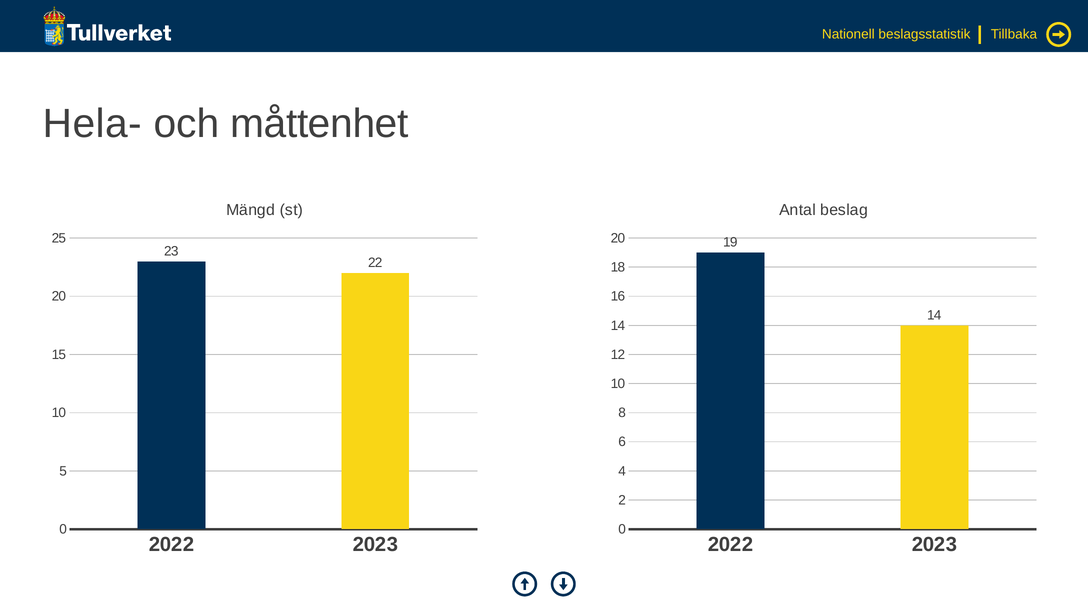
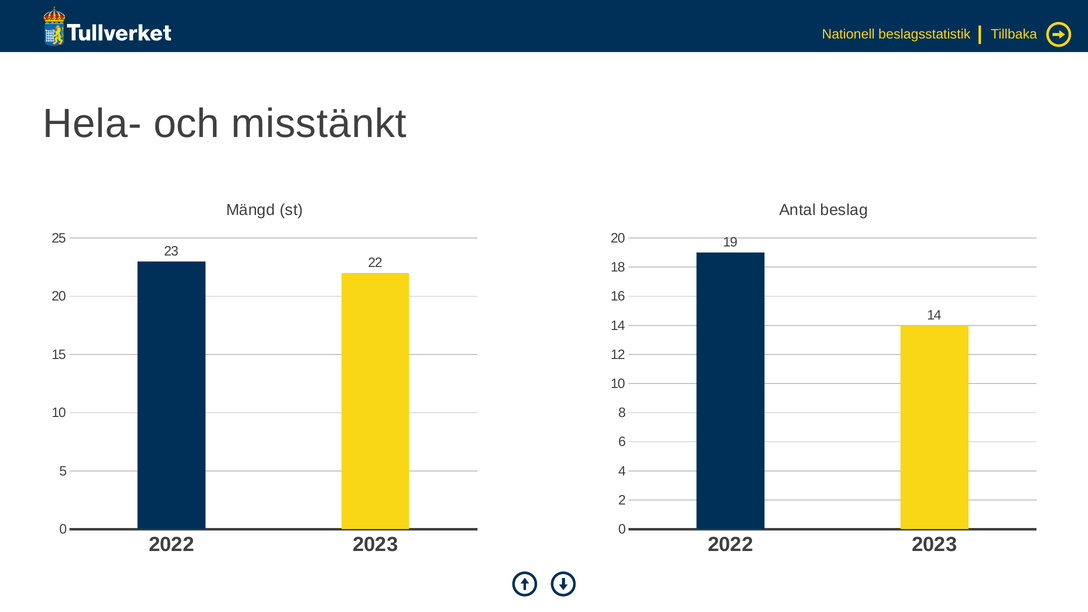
måttenhet: måttenhet -> misstänkt (319, 124)
